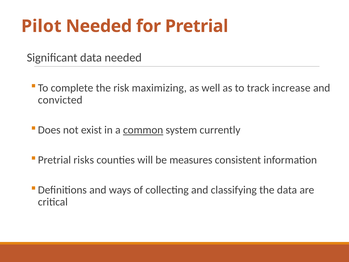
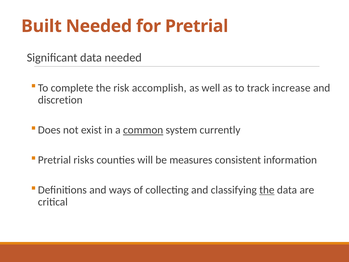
Pilot: Pilot -> Built (41, 26)
maximizing: maximizing -> accomplish (159, 88)
convicted: convicted -> discretion (60, 100)
the underline: none -> present (267, 190)
